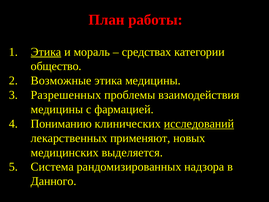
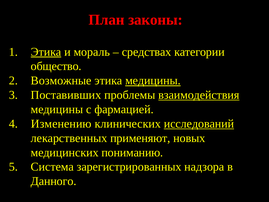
работы: работы -> законы (155, 20)
медицины underline: none -> present (153, 81)
Разрешенных: Разрешенных -> Поставивших (66, 95)
взаимодействия underline: none -> present (199, 95)
Пониманию: Пониманию -> Изменению (61, 124)
выделяется: выделяется -> пониманию (132, 152)
рандомизированных: рандомизированных -> зарегистрированных (129, 167)
